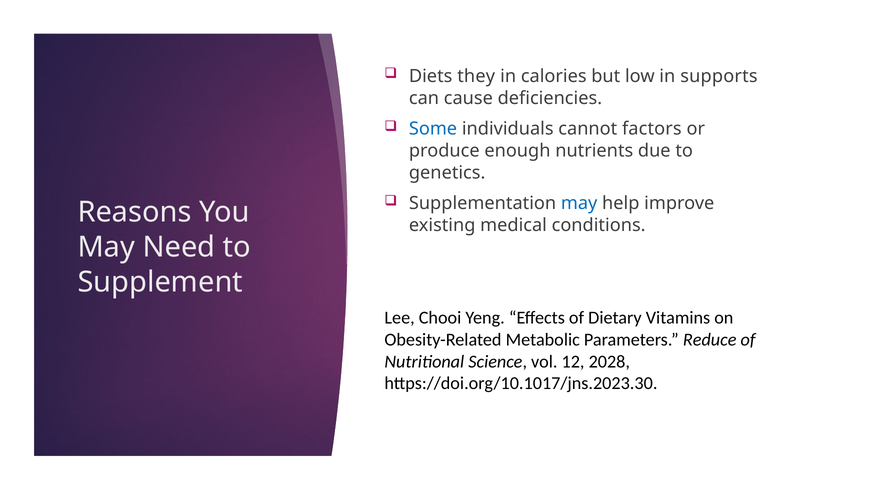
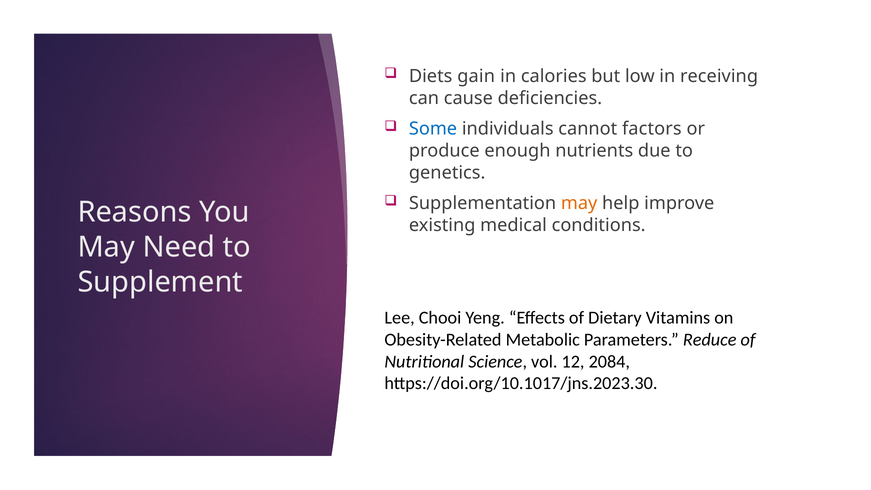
they: they -> gain (476, 76)
supports: supports -> receiving (719, 76)
may colour: blue -> orange (579, 203)
2028: 2028 -> 2084 (609, 361)
